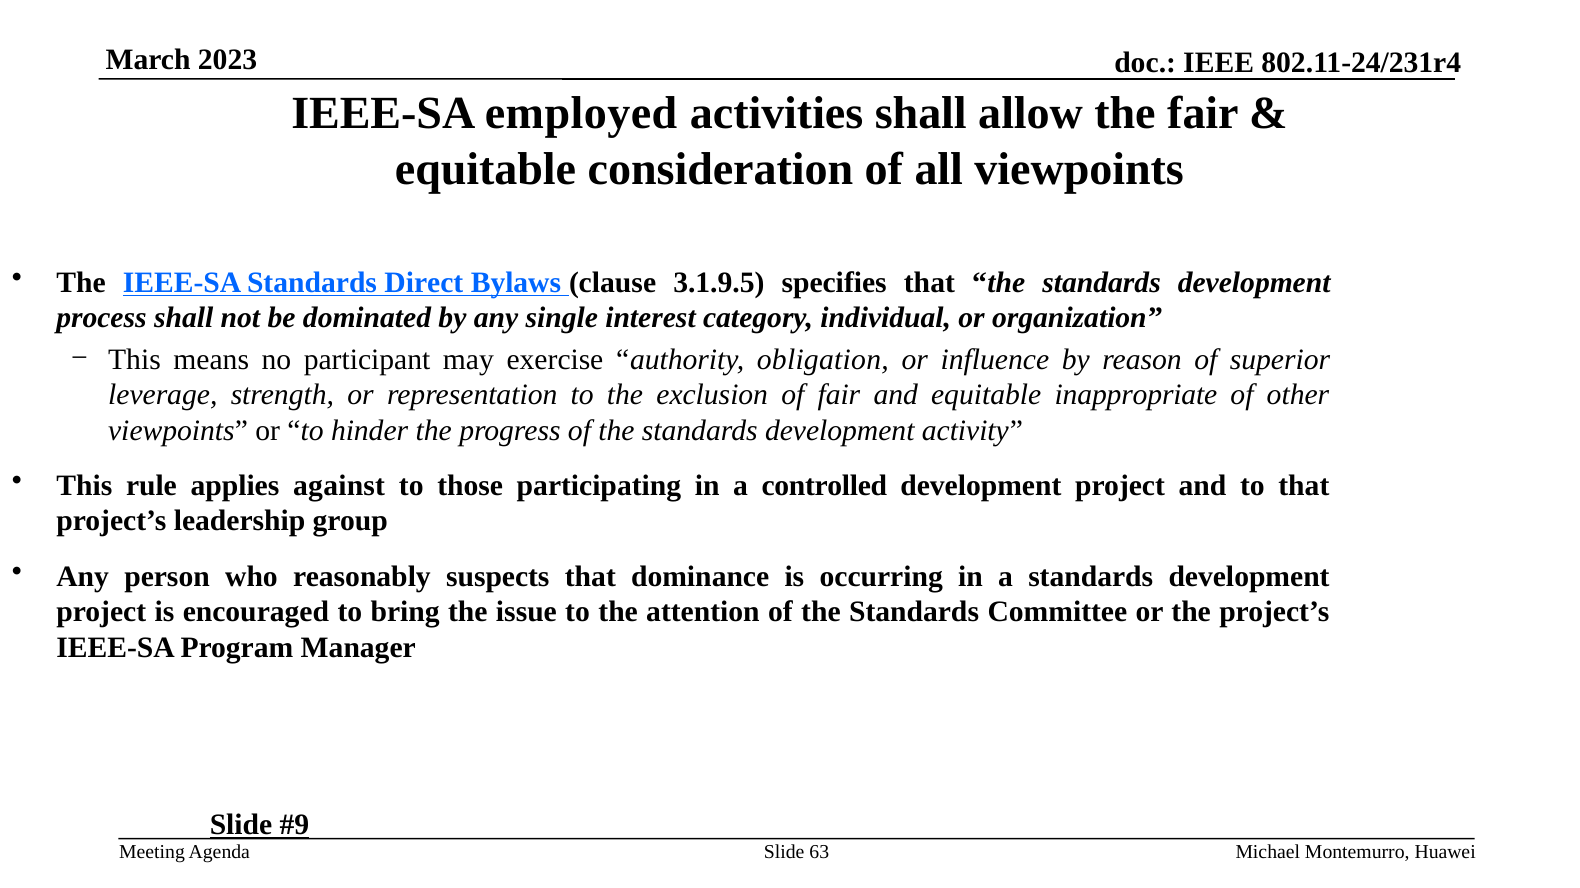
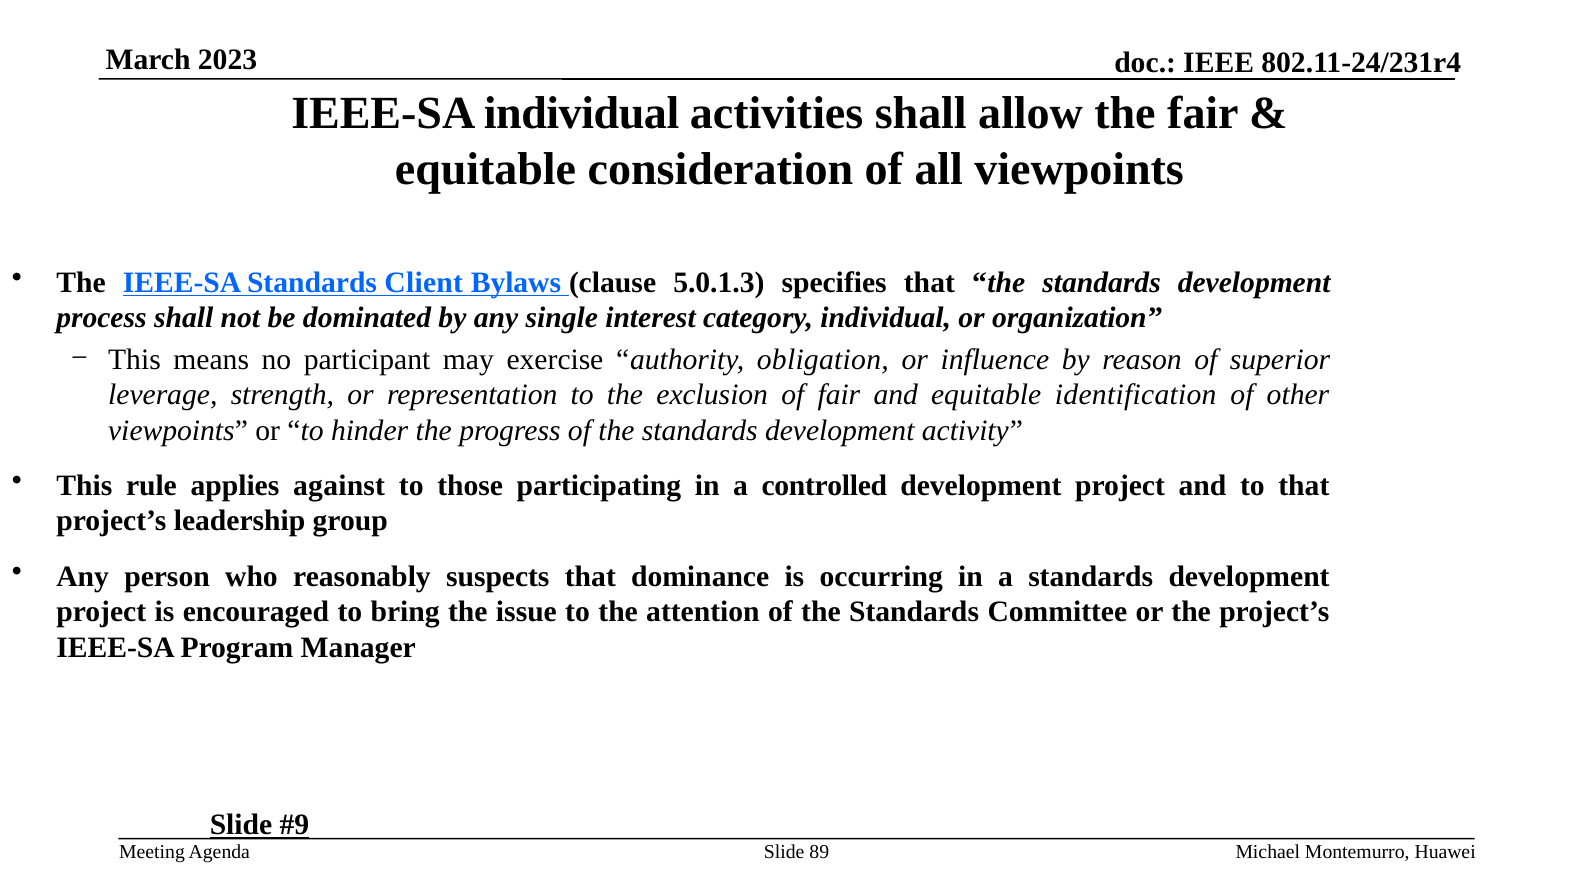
IEEE-SA employed: employed -> individual (582, 114)
Direct: Direct -> Client (424, 283)
3.1.9.5: 3.1.9.5 -> 5.0.1.3 (719, 283)
inappropriate: inappropriate -> identification (1136, 395)
63: 63 -> 89 (819, 852)
